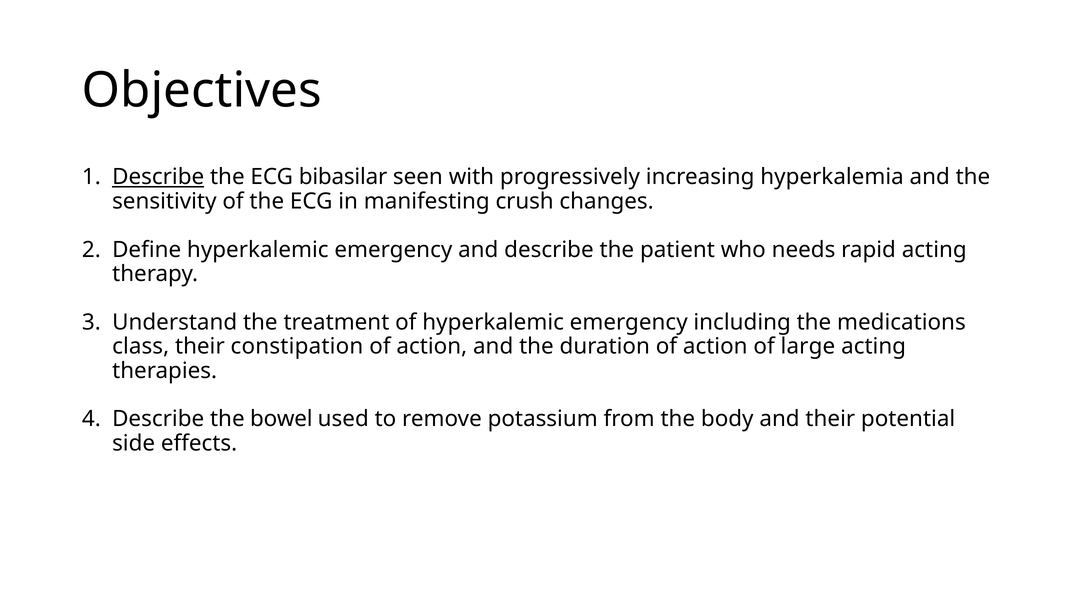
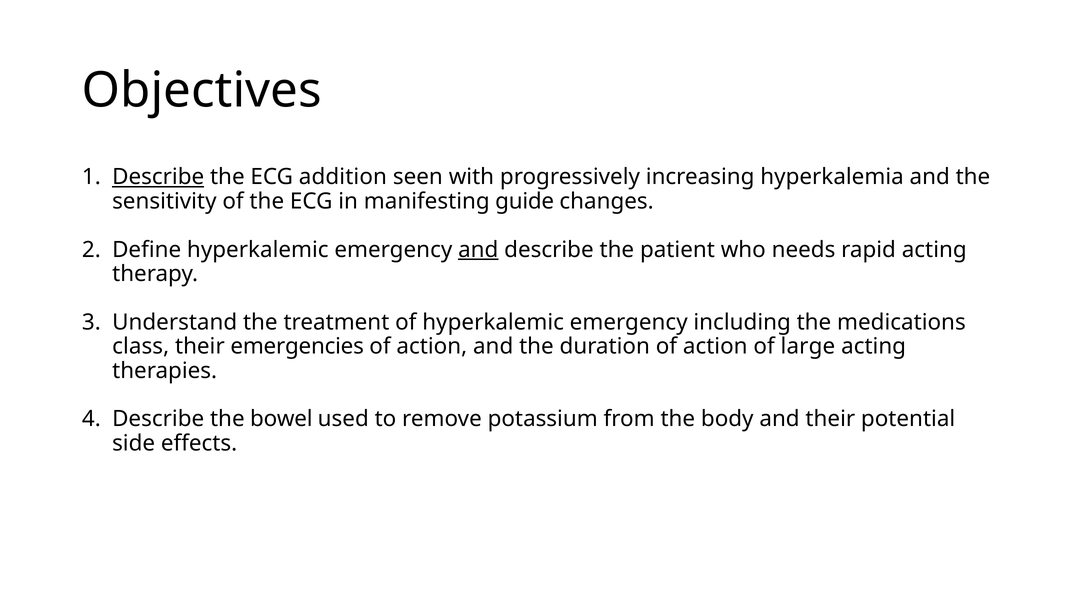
bibasilar: bibasilar -> addition (343, 177)
crush: crush -> guide (525, 201)
and underline: none -> present (478, 250)
constipation: constipation -> emergencies (297, 346)
